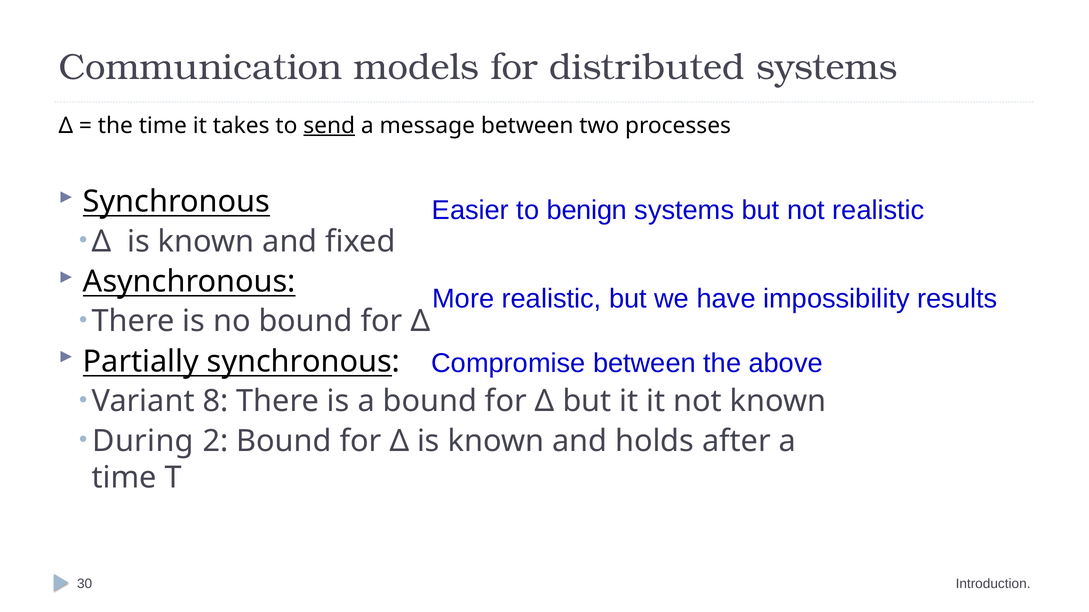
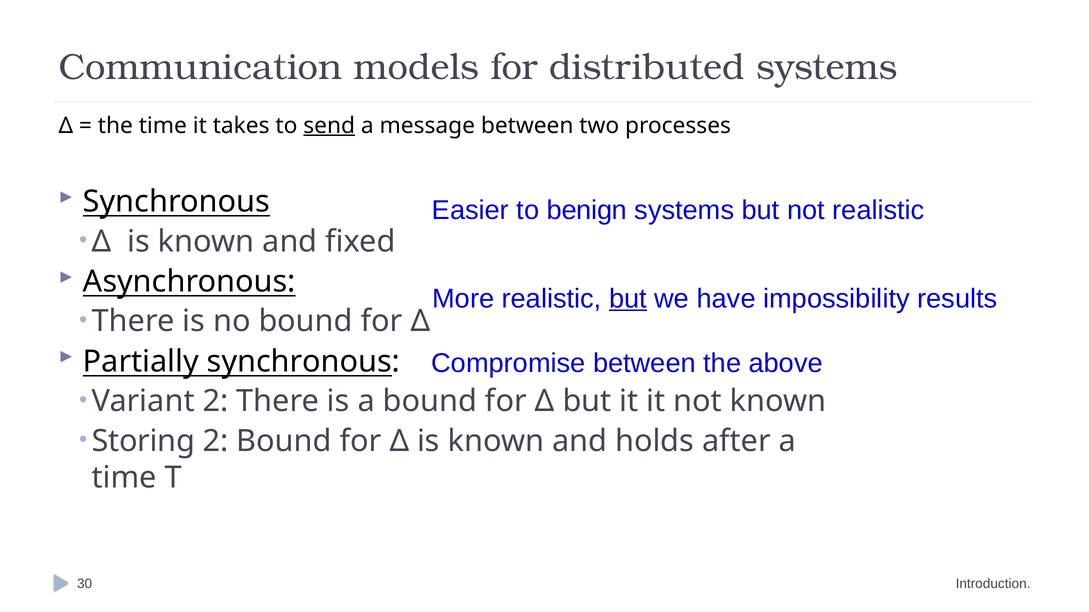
but underline: none -> present (628, 299)
Variant 8: 8 -> 2 (215, 402)
During: During -> Storing (143, 441)
